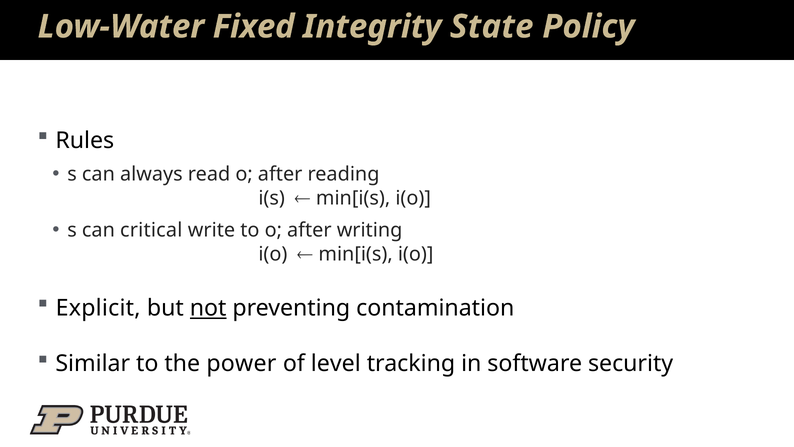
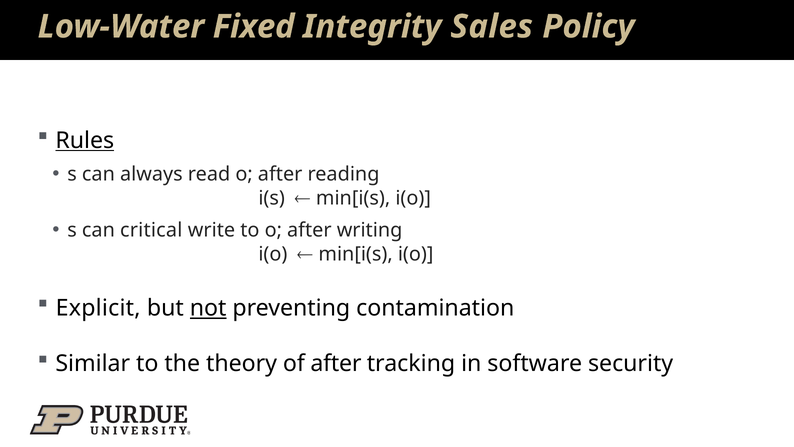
State: State -> Sales (492, 27)
Rules underline: none -> present (85, 140)
power: power -> theory (242, 363)
of level: level -> after (336, 363)
